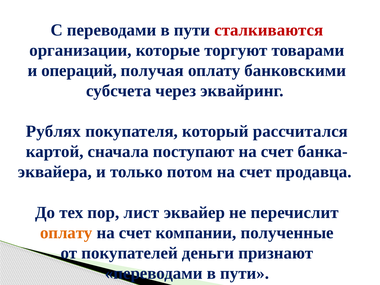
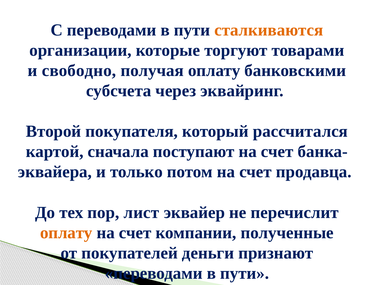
сталкиваются colour: red -> orange (269, 30)
операций: операций -> свободно (79, 71)
Рублях: Рублях -> Второй (53, 131)
